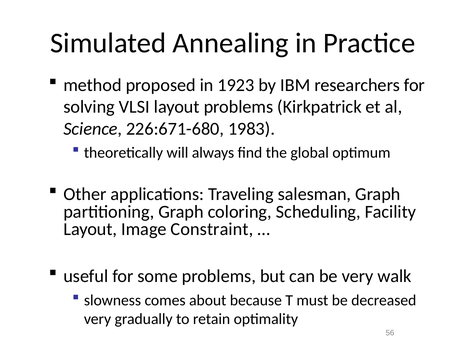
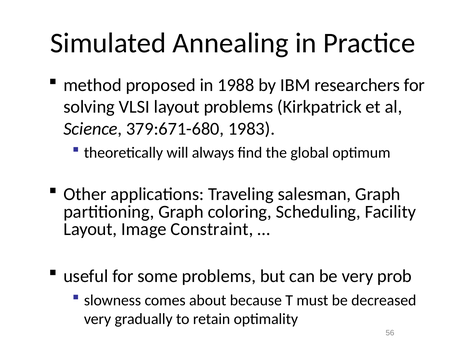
1923: 1923 -> 1988 (236, 85)
226:671-680: 226:671-680 -> 379:671-680 (175, 129)
walk: walk -> prob (395, 276)
